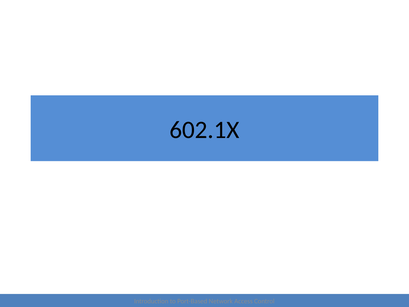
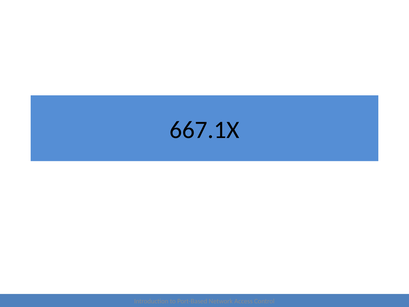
602.1X: 602.1X -> 667.1X (204, 130)
